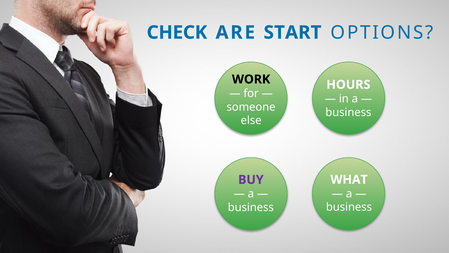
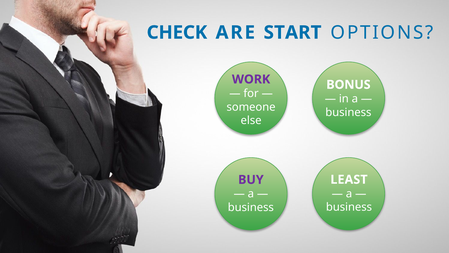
WORK colour: black -> purple (251, 79)
HOURS: HOURS -> BONUS (348, 85)
WHAT: WHAT -> LEAST (349, 179)
